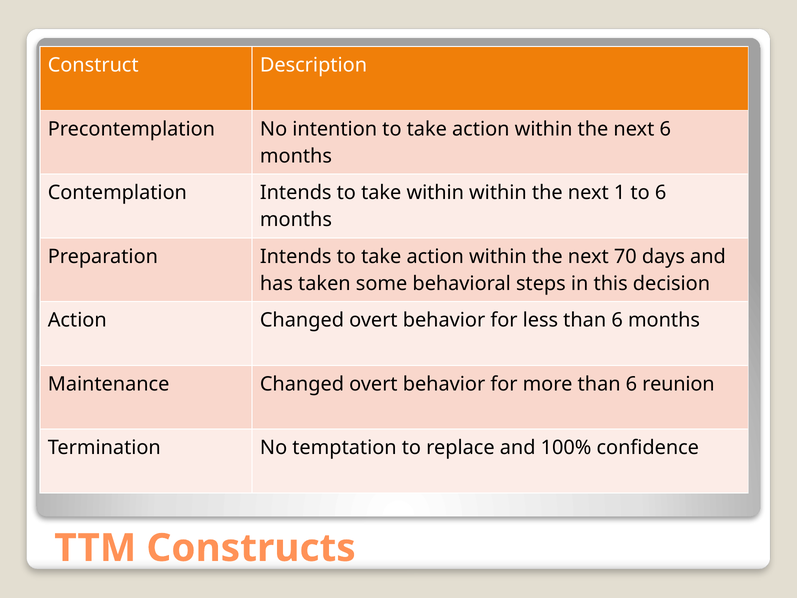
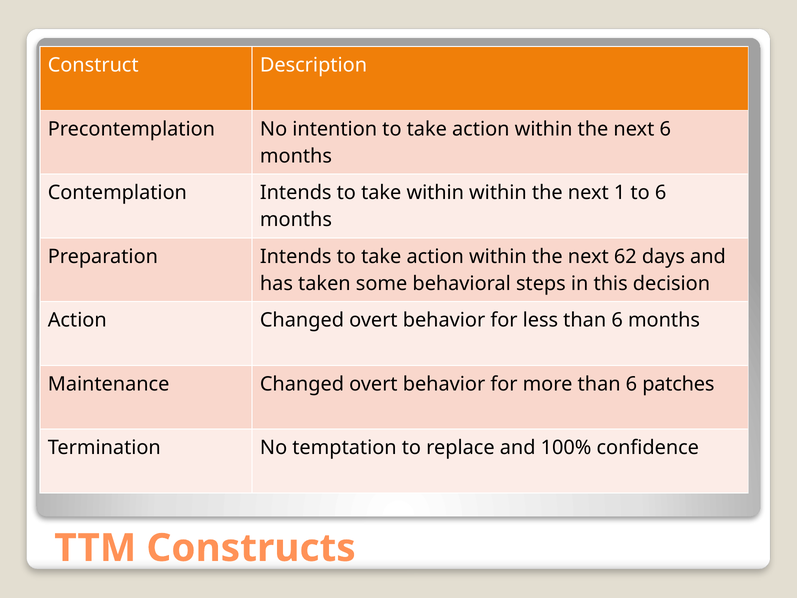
70: 70 -> 62 (625, 256)
reunion: reunion -> patches (678, 384)
